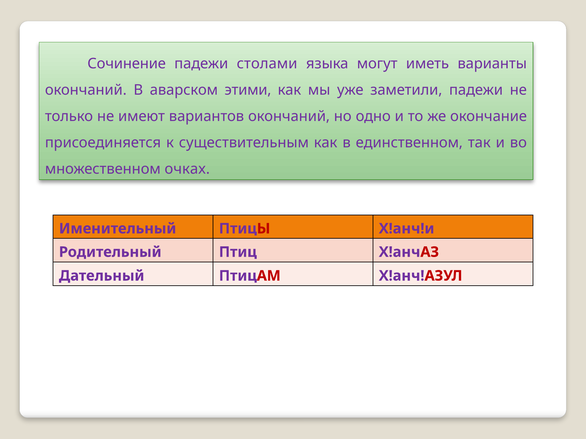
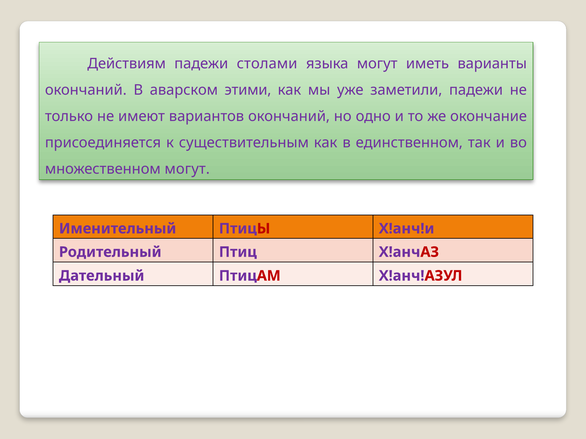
Сочинение: Сочинение -> Действиям (127, 64)
множественном очках: очках -> могут (187, 169)
